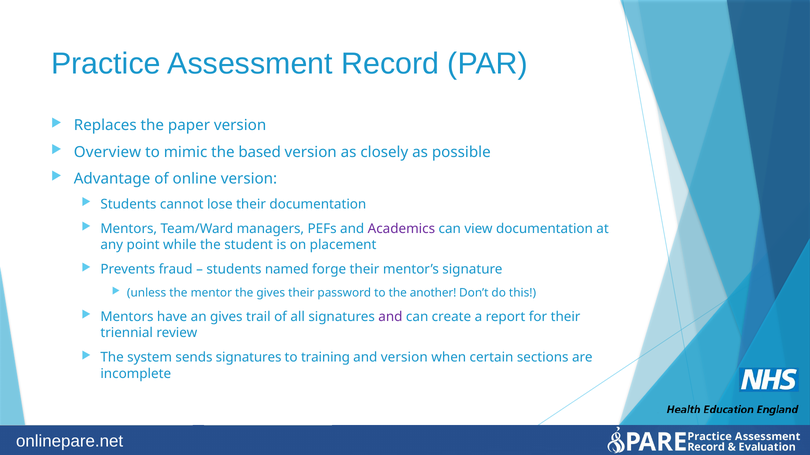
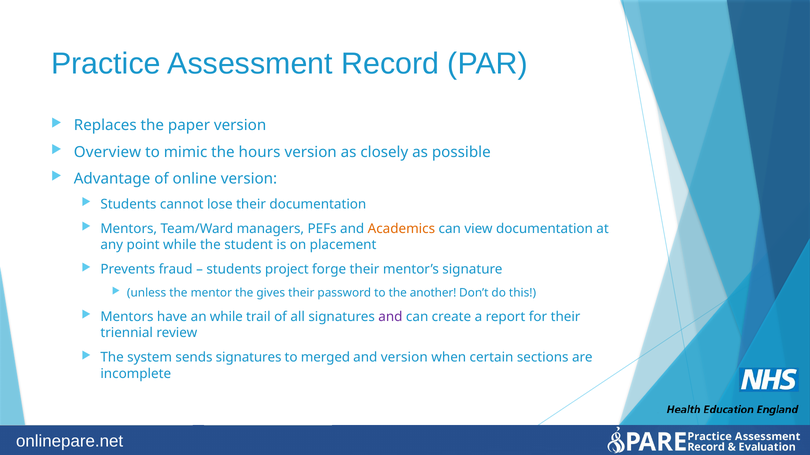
based: based -> hours (260, 152)
Academics colour: purple -> orange (401, 229)
named: named -> project (287, 270)
an gives: gives -> while (226, 317)
training: training -> merged (325, 358)
